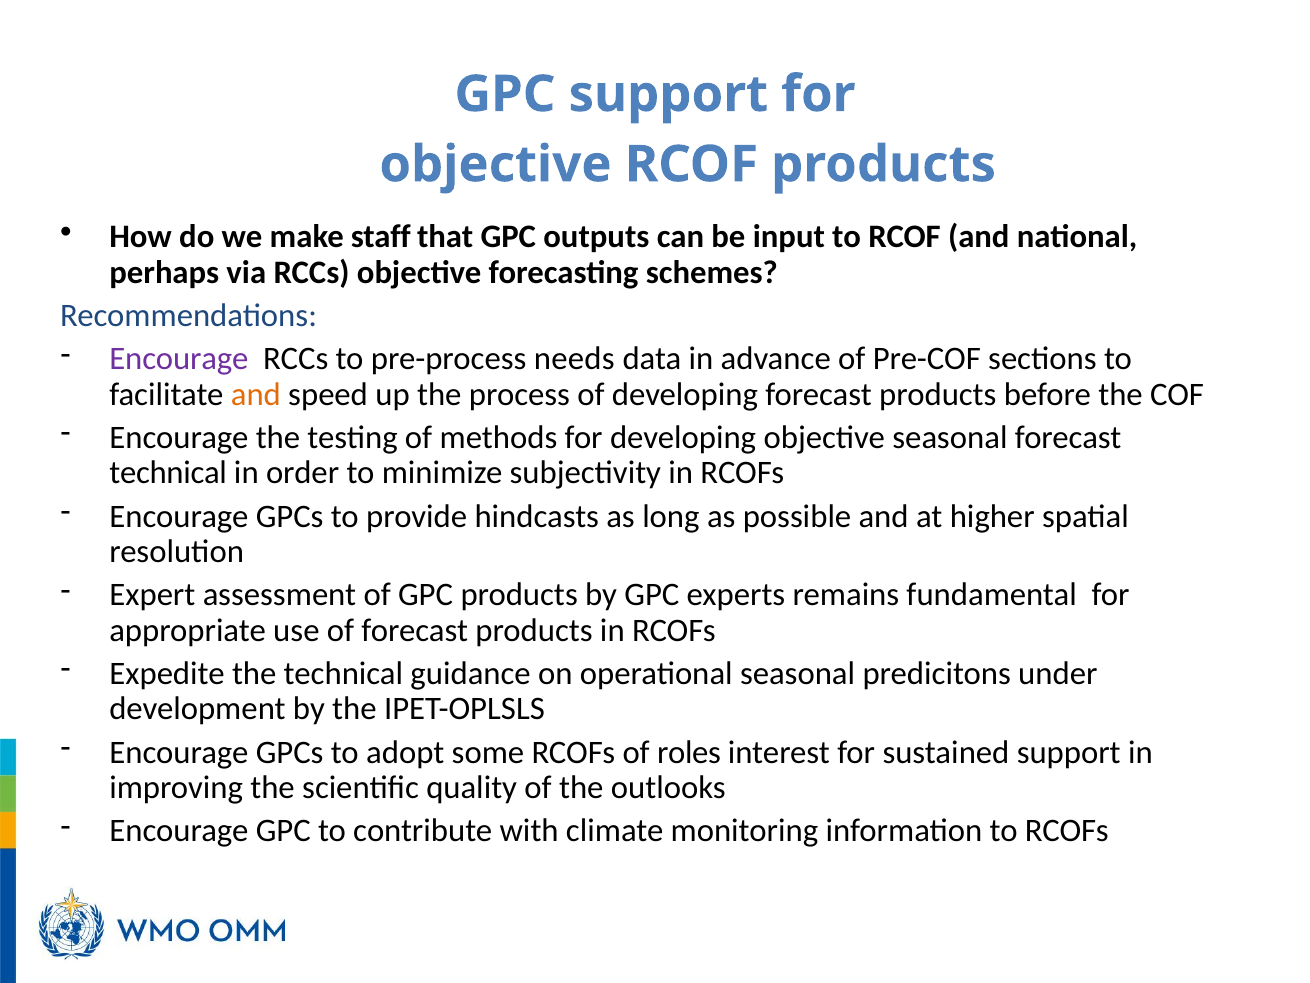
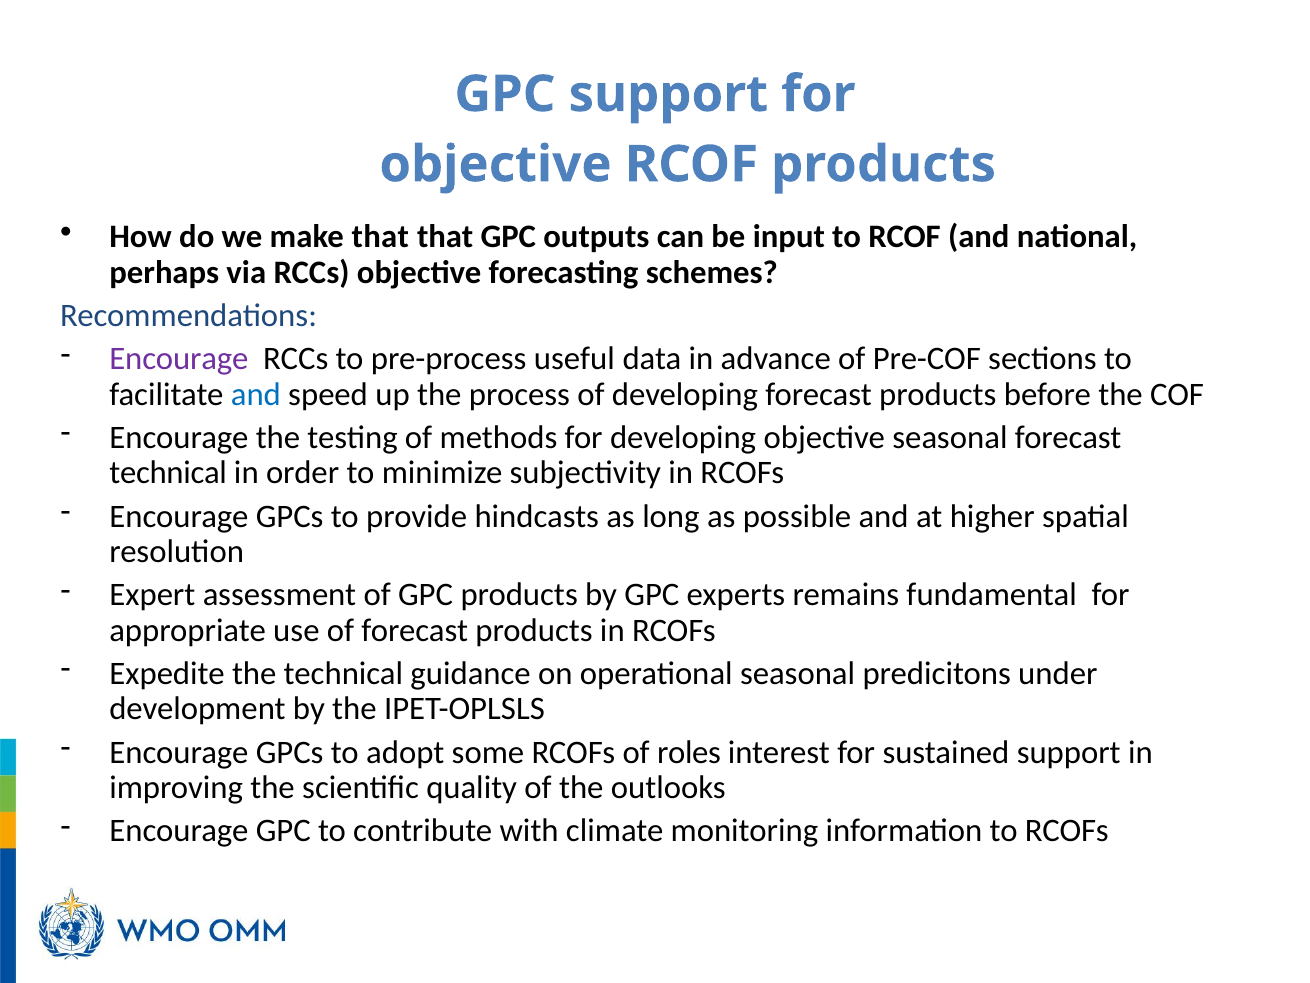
make staff: staff -> that (380, 237)
needs: needs -> useful (574, 359)
and colour: orange -> blue (256, 394)
